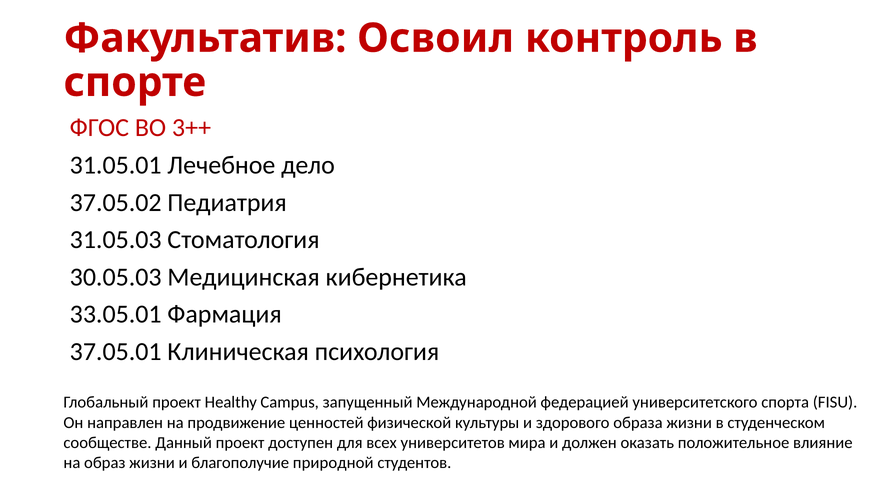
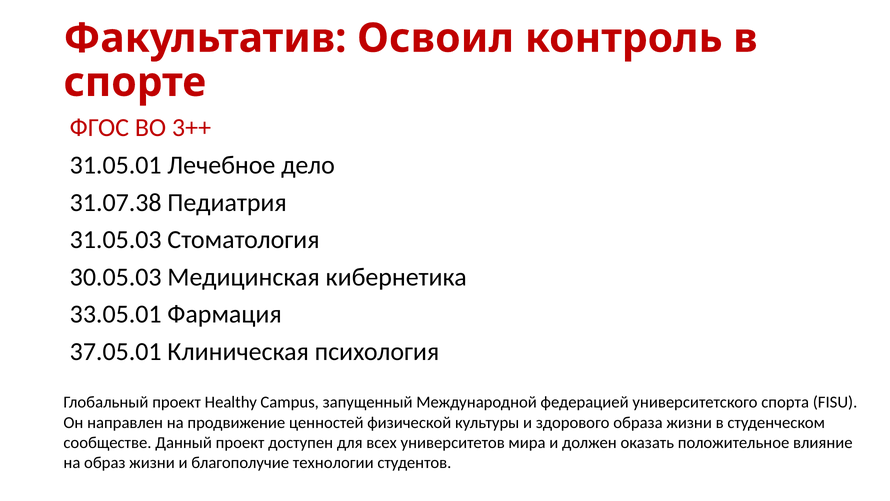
37.05.02: 37.05.02 -> 31.07.38 (116, 202)
природной: природной -> технологии (333, 462)
